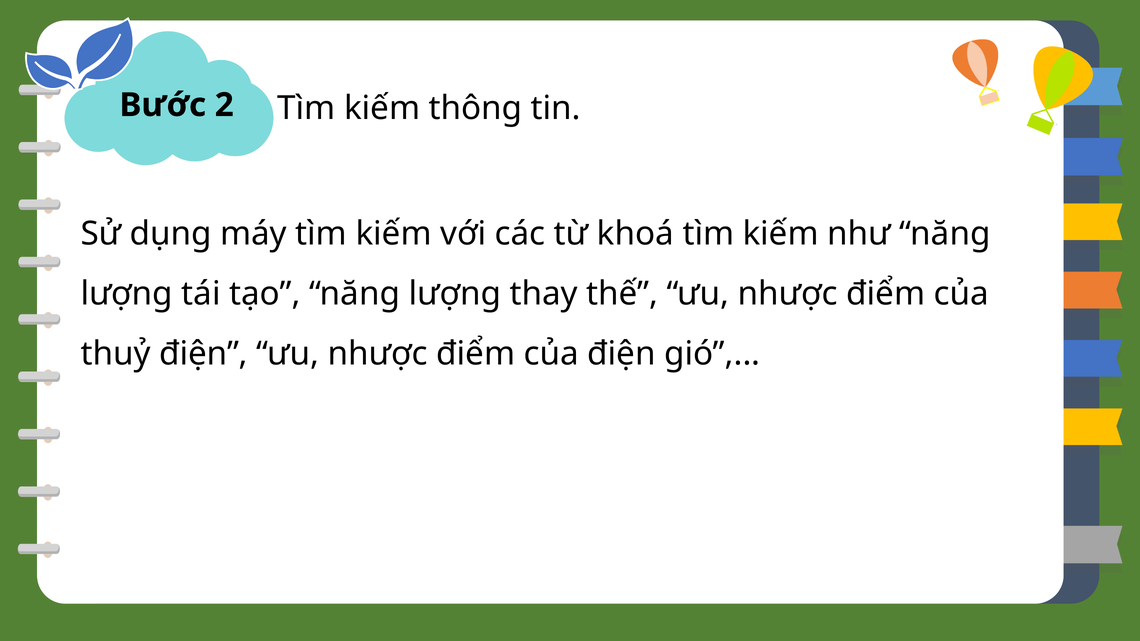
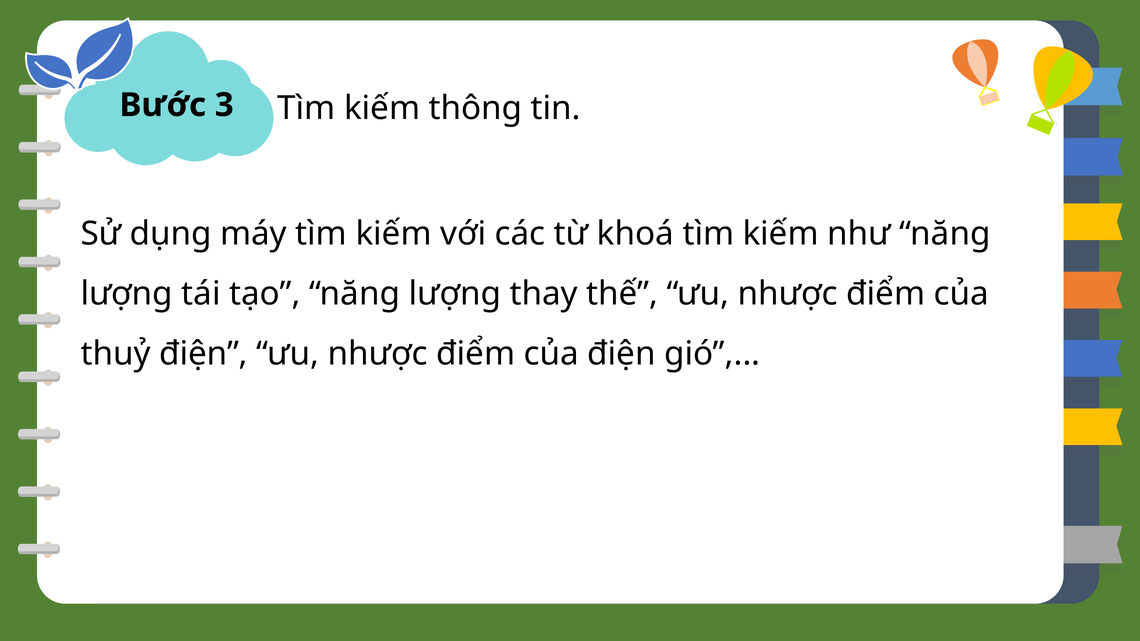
2: 2 -> 3 (224, 105)
